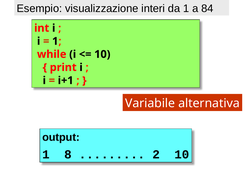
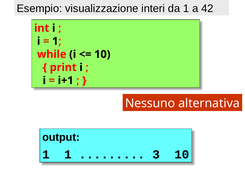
84: 84 -> 42 (207, 9)
Variabile: Variabile -> Nessuno (150, 103)
1 8: 8 -> 1 (68, 154)
2: 2 -> 3 (156, 154)
